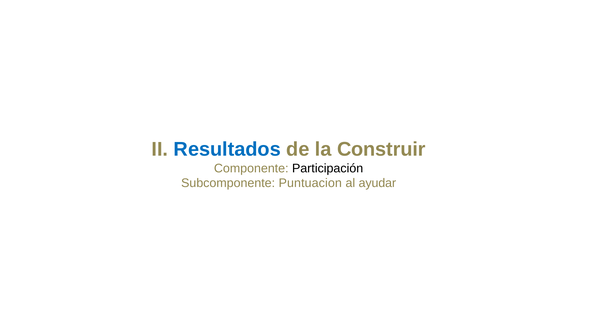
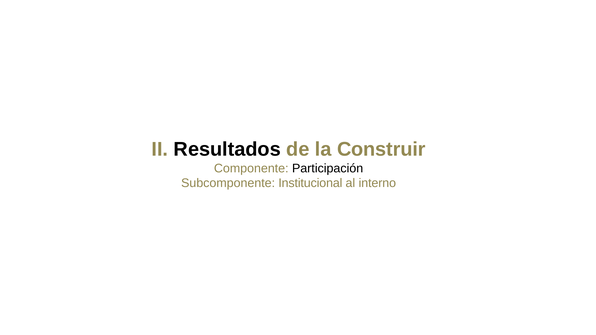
Resultados colour: blue -> black (227, 150)
Puntuacion: Puntuacion -> Institucional (310, 183)
ayudar: ayudar -> interno (377, 183)
